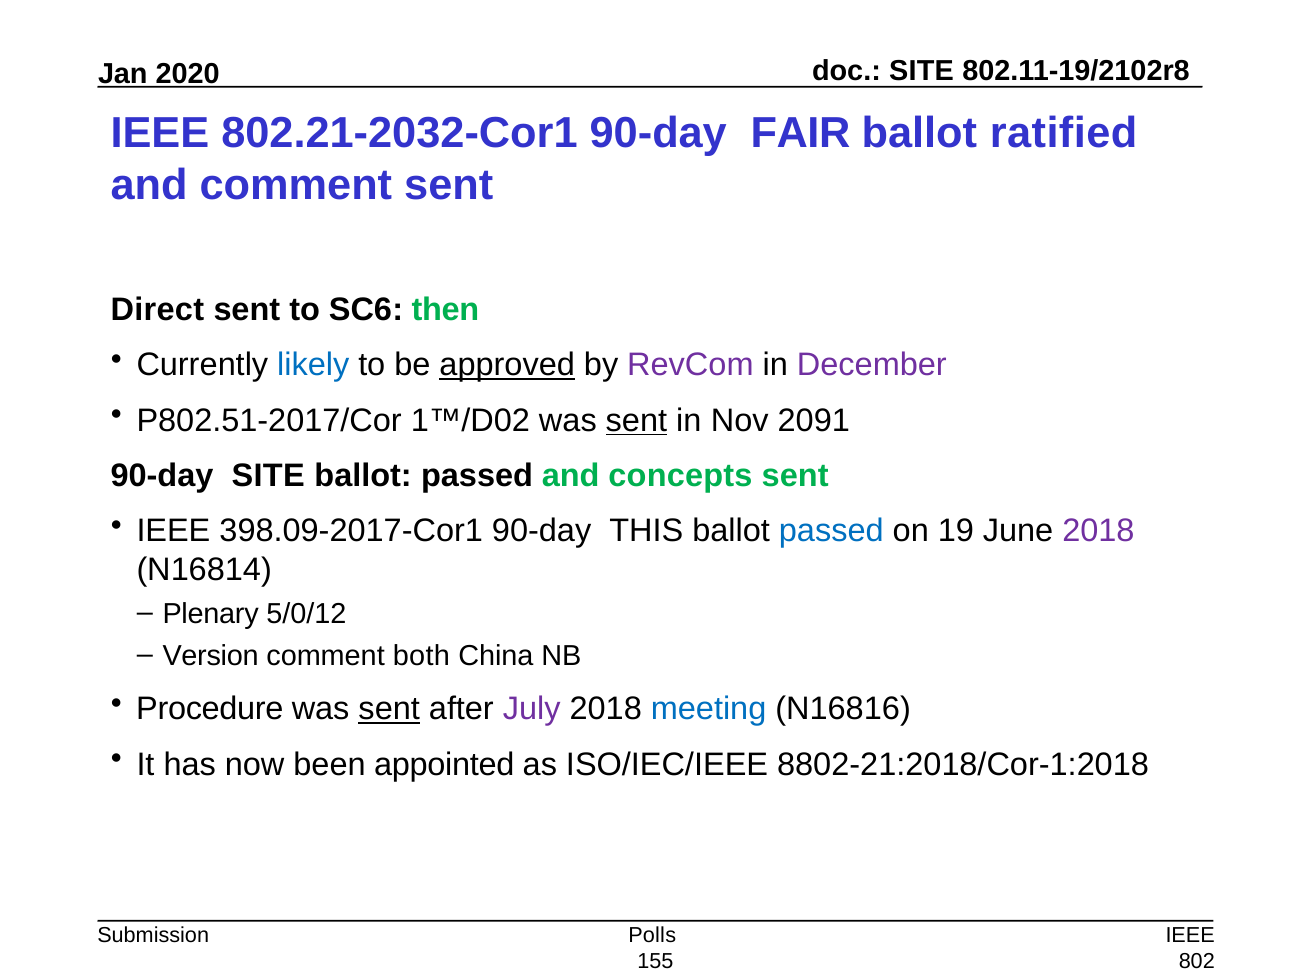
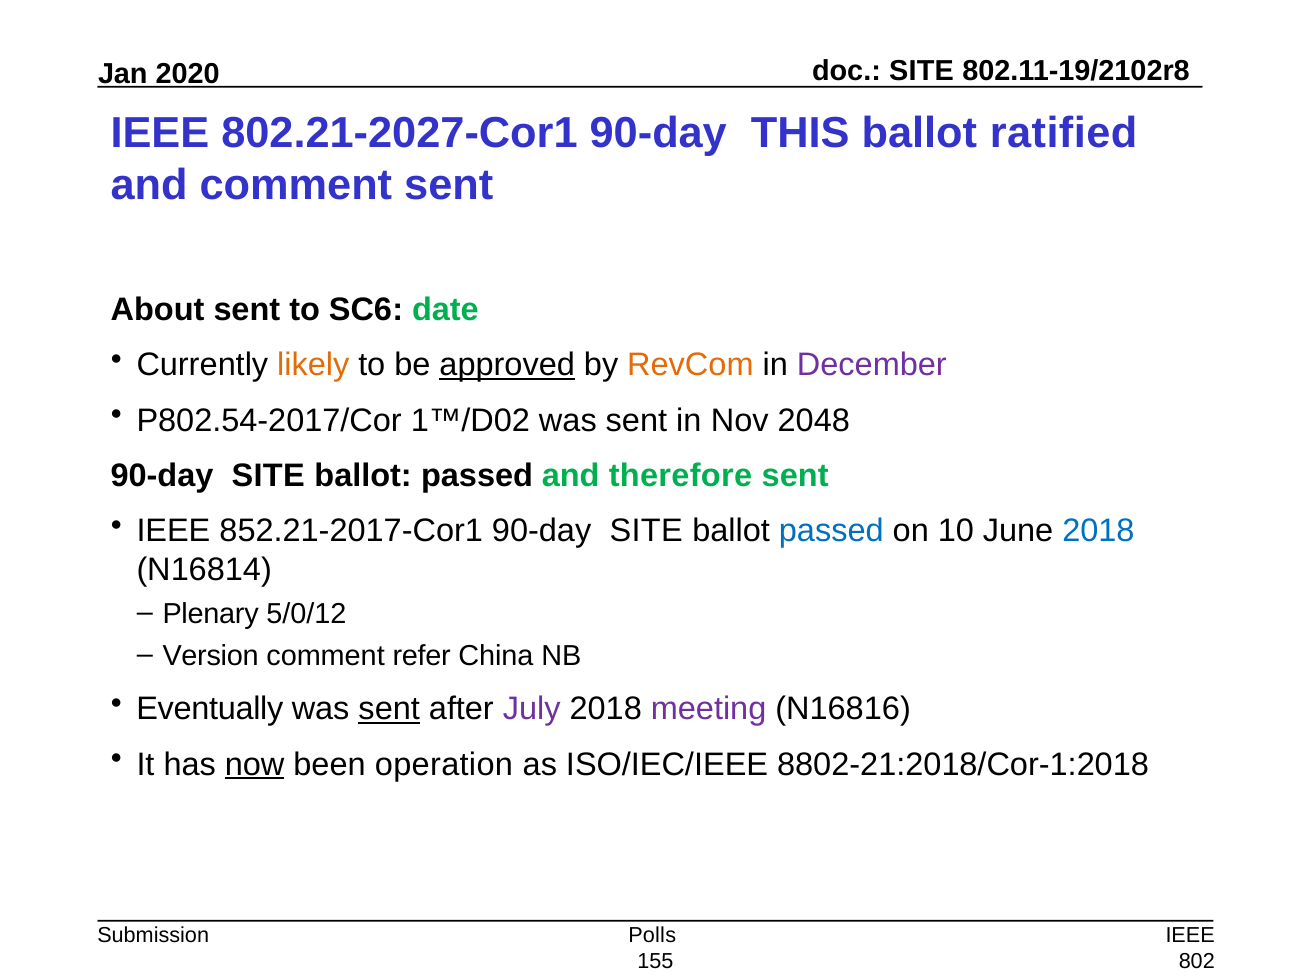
802.21-2032-Cor1: 802.21-2032-Cor1 -> 802.21-2027-Cor1 (399, 133)
FAIR: FAIR -> THIS (800, 133)
Direct: Direct -> About (158, 310)
then: then -> date (445, 310)
likely colour: blue -> orange (313, 365)
RevCom colour: purple -> orange (690, 365)
P802.51-2017/Cor: P802.51-2017/Cor -> P802.54-2017/Cor (269, 421)
sent underline: present -> none (636, 421)
2091: 2091 -> 2048 (814, 421)
concepts: concepts -> therefore (680, 476)
398.09-2017-Cor1: 398.09-2017-Cor1 -> 852.21-2017-Cor1 (351, 531)
THIS: THIS -> SITE (646, 531)
19: 19 -> 10 (956, 531)
2018 colour: purple -> blue (1098, 531)
both: both -> refer (422, 656)
Procedure: Procedure -> Eventually (210, 709)
meeting colour: blue -> purple (709, 709)
now underline: none -> present (255, 764)
appointed: appointed -> operation (444, 764)
